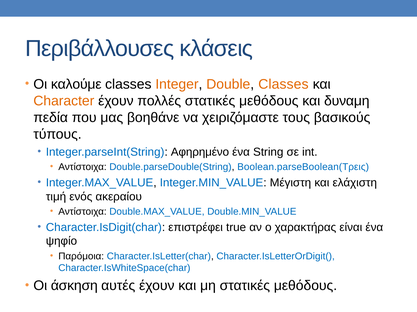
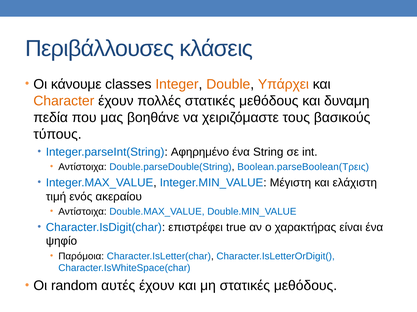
καλούμε: καλούμε -> κάνουμε (76, 84)
Double Classes: Classes -> Υπάρχει (284, 84)
άσκηση: άσκηση -> random (74, 286)
